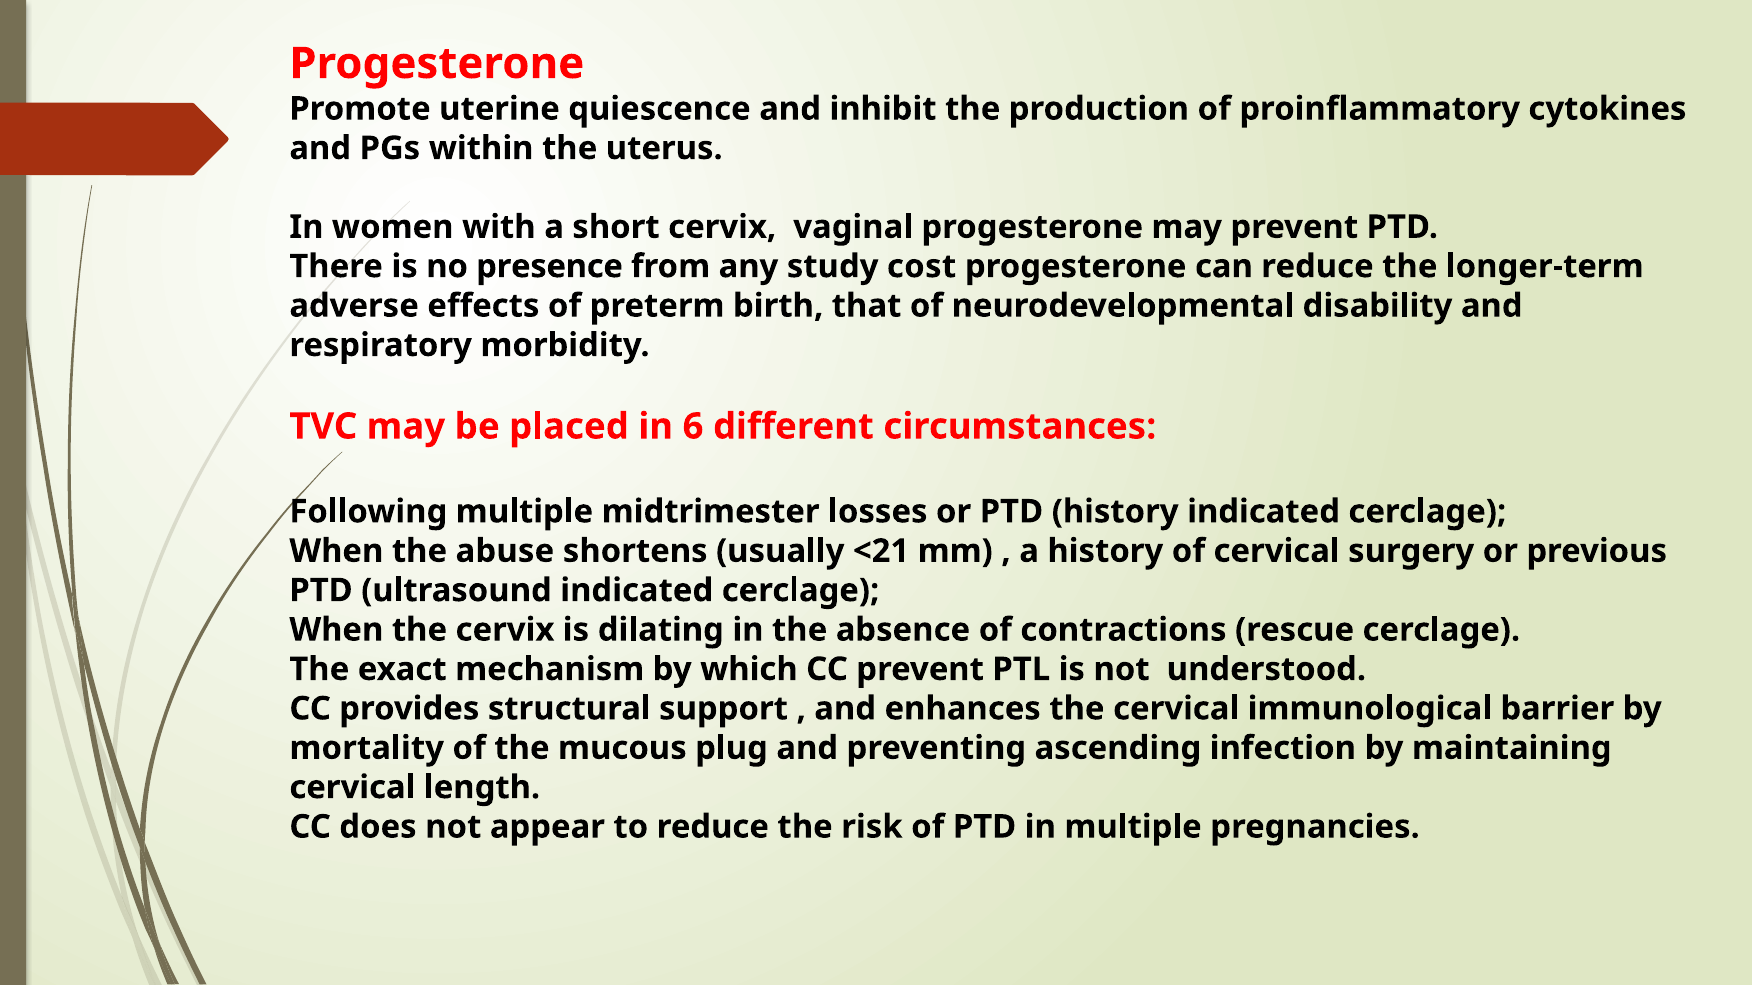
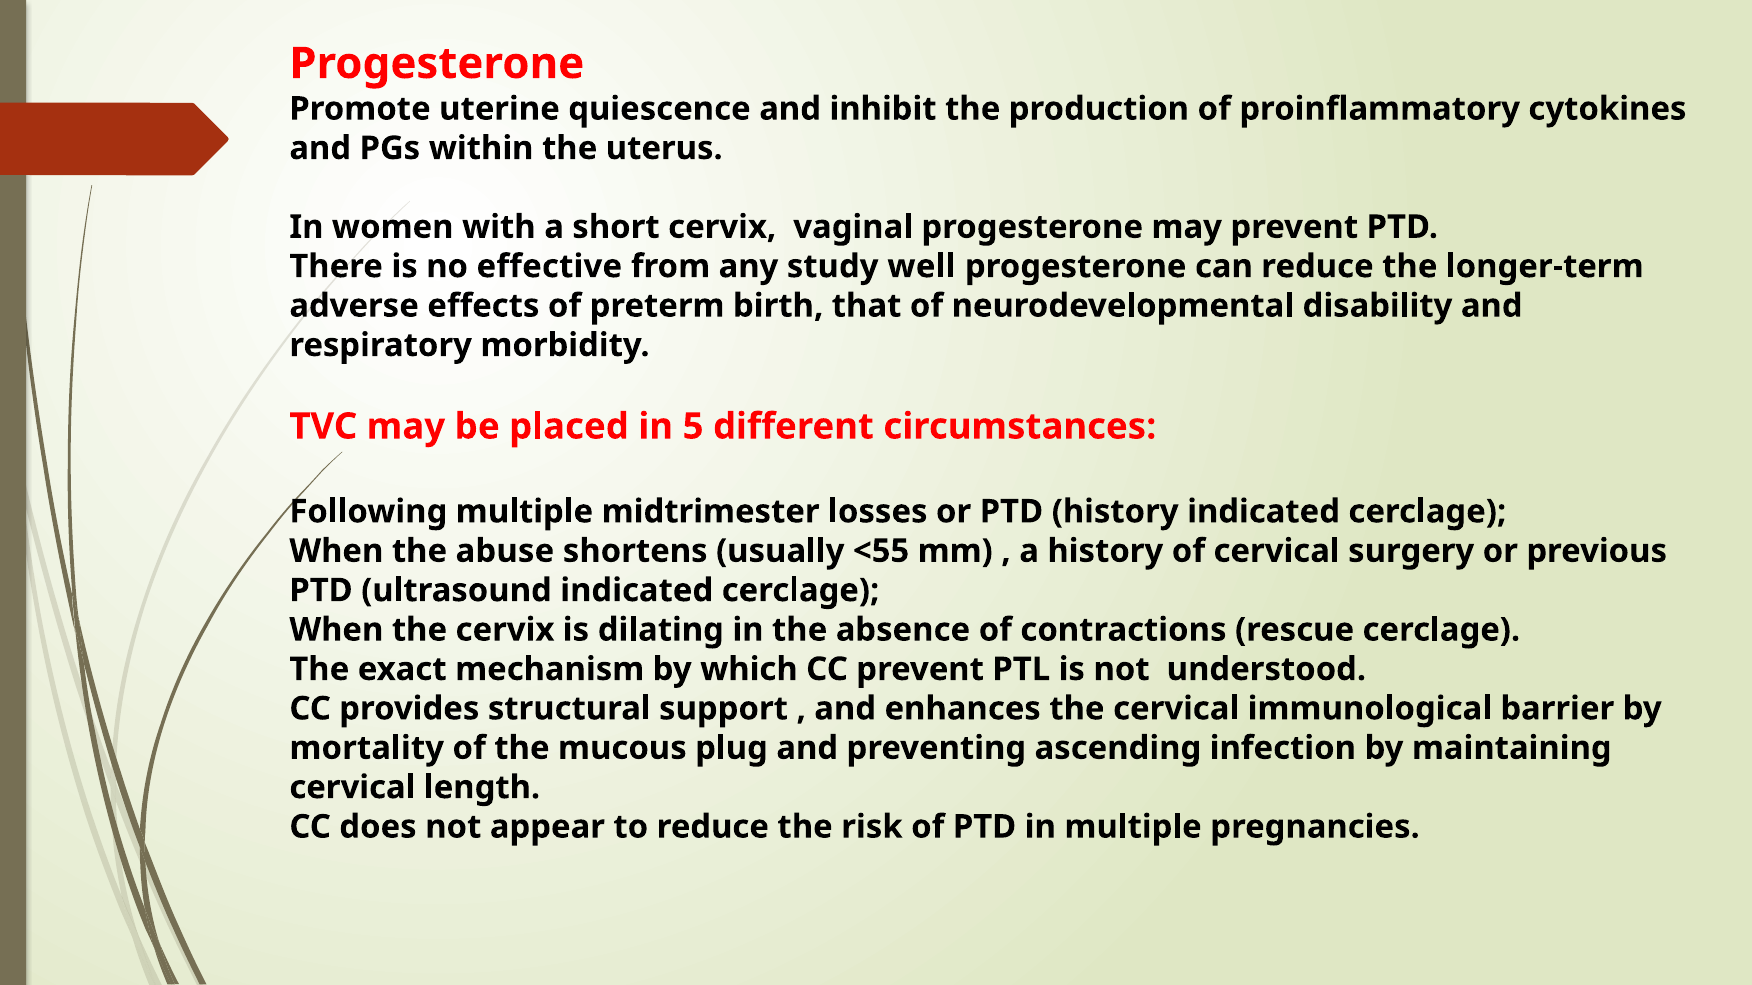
presence: presence -> effective (549, 267)
cost: cost -> well (922, 267)
6: 6 -> 5 (693, 427)
<21: <21 -> <55 (881, 551)
